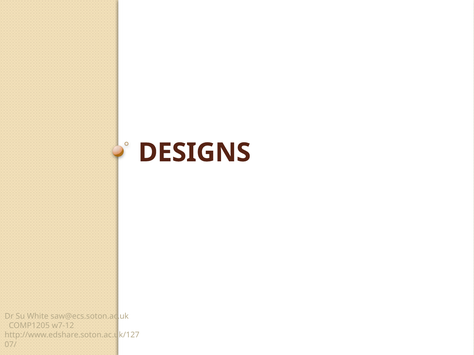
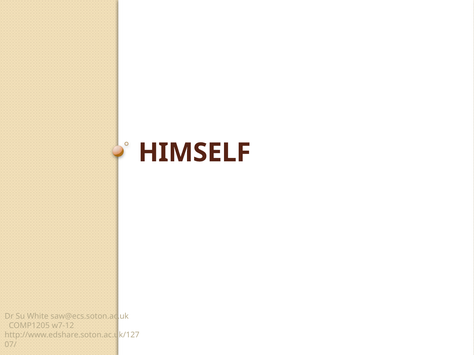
DESIGNS: DESIGNS -> HIMSELF (195, 153)
